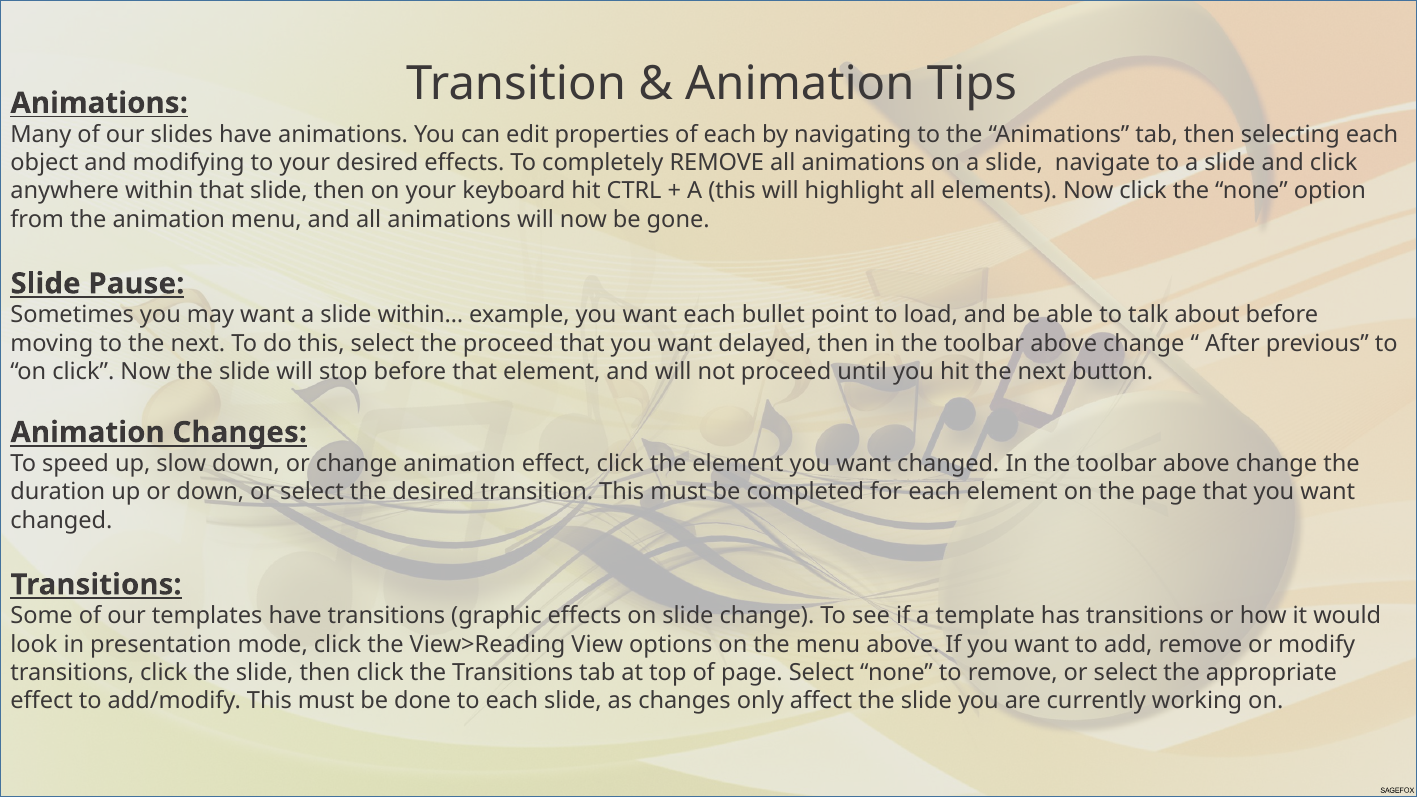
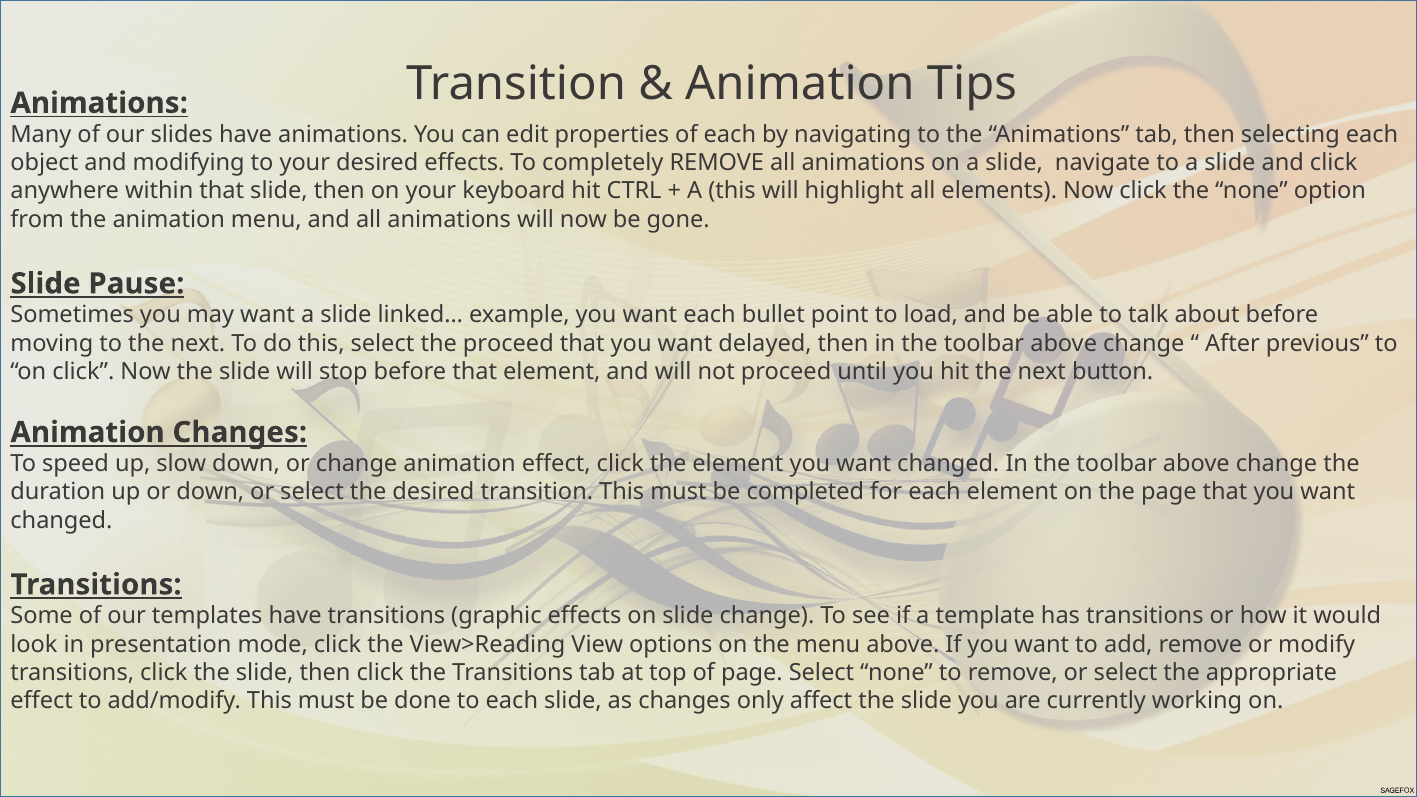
within…: within… -> linked… (420, 315)
